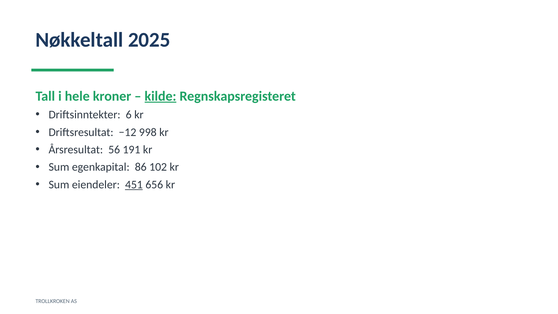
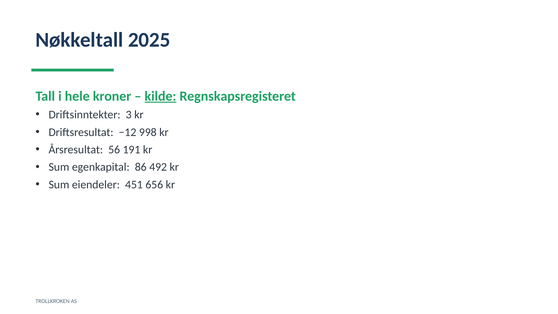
6: 6 -> 3 (129, 115)
102: 102 -> 492 (158, 167)
451 underline: present -> none (134, 185)
